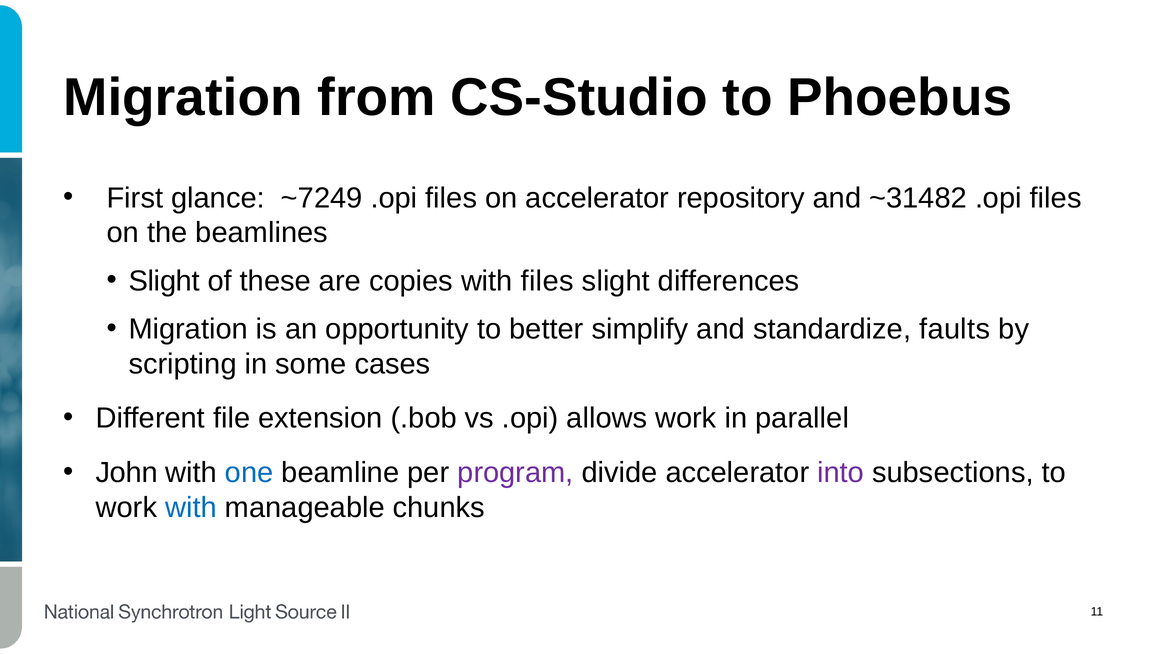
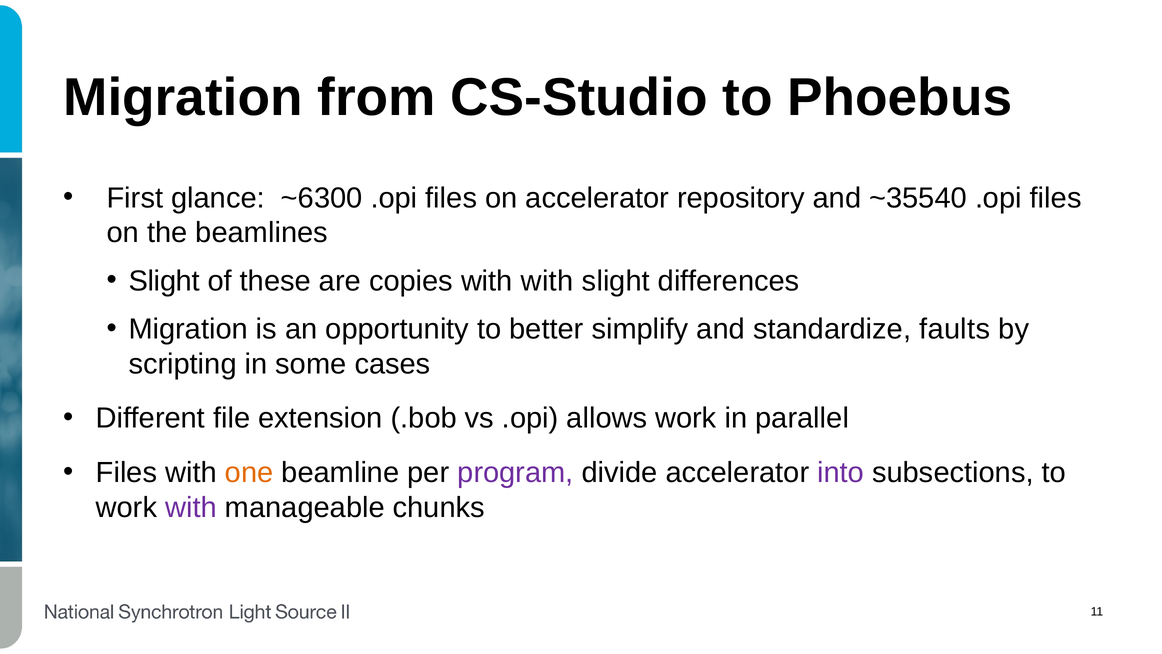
~7249: ~7249 -> ~6300 (322, 198)
~31482: ~31482 -> ~35540 (918, 198)
with files: files -> with (547, 281)
John: John -> Files (127, 472)
one colour: blue -> orange (249, 472)
with colour: blue -> purple (191, 507)
